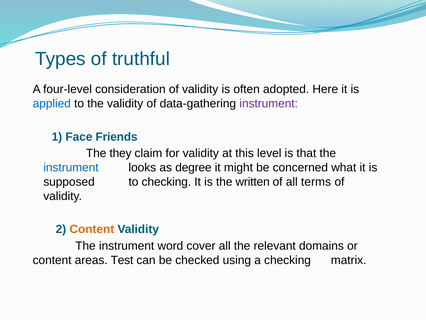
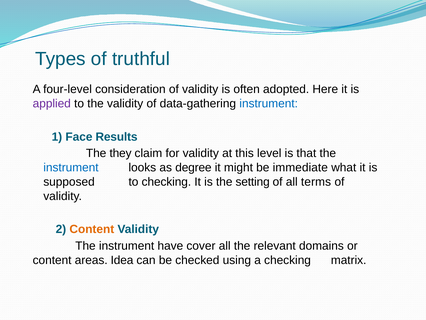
applied colour: blue -> purple (52, 103)
instrument colour: purple -> blue (269, 103)
Friends: Friends -> Results (117, 137)
concerned: concerned -> immediate (300, 167)
written: written -> setting (253, 182)
word: word -> have (170, 246)
Test: Test -> Idea (122, 260)
